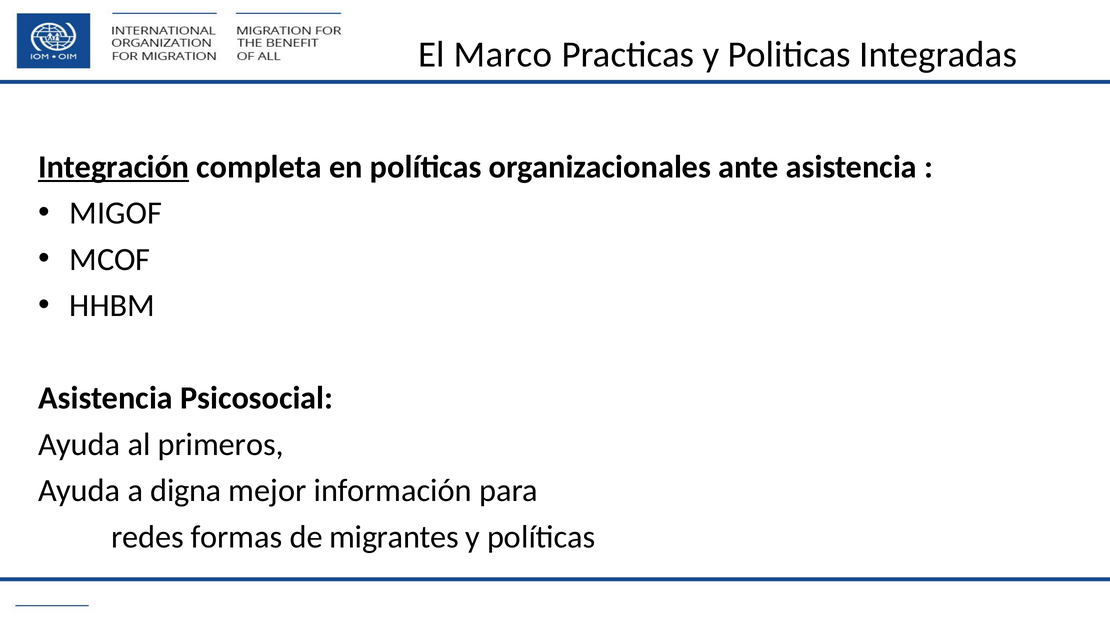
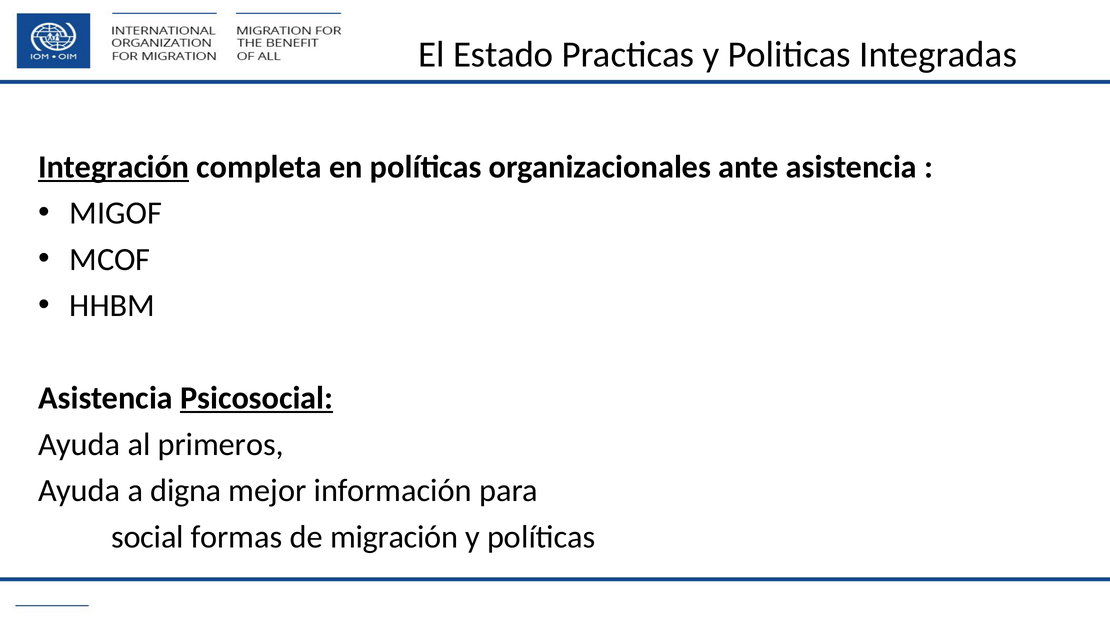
Marco: Marco -> Estado (503, 55)
Psicosocial underline: none -> present (257, 398)
redes: redes -> social (147, 537)
migrantes: migrantes -> migración (394, 537)
